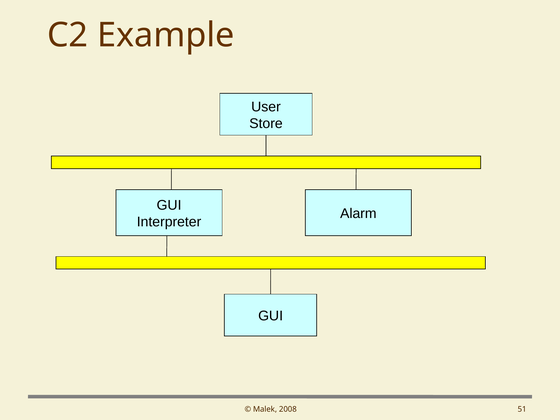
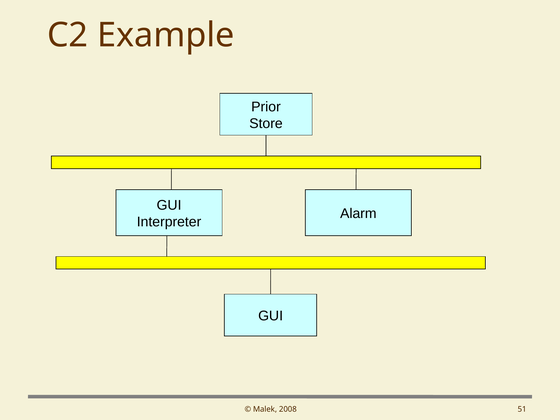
User: User -> Prior (266, 107)
